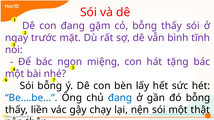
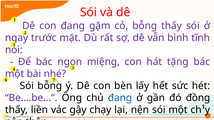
Be….be… colour: blue -> purple (31, 98)
đó bỗng: bỗng -> đồng (198, 98)
thật: thật -> ch¹y (200, 110)
